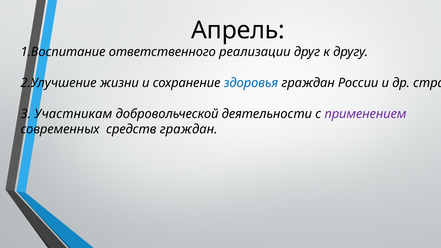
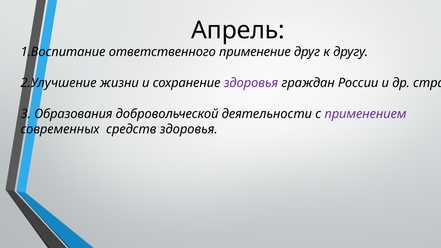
реализации: реализации -> применение (255, 52)
здоровья colour: blue -> purple (251, 83)
Участникам: Участникам -> Образования (73, 114)
средств граждан: граждан -> здоровья (189, 129)
